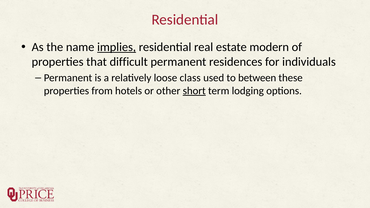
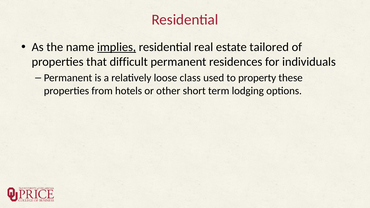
modern: modern -> tailored (269, 47)
between: between -> property (257, 78)
short underline: present -> none (194, 91)
